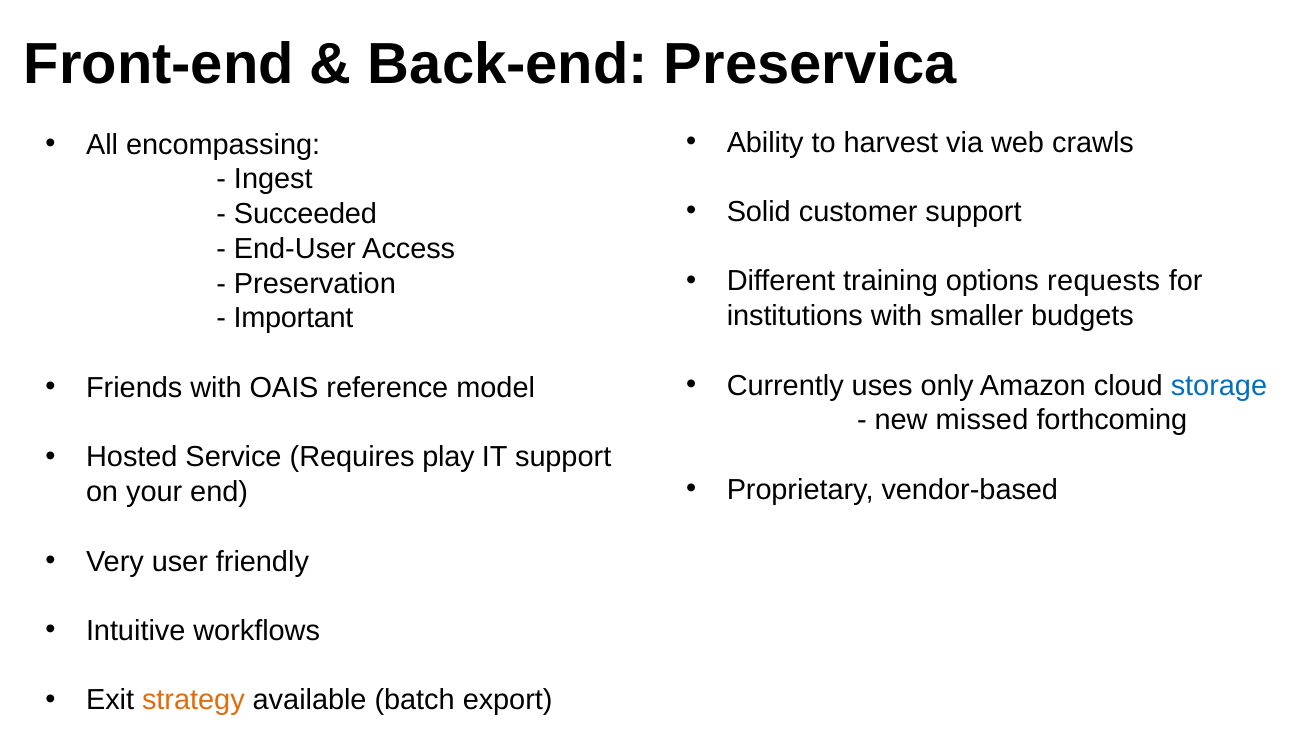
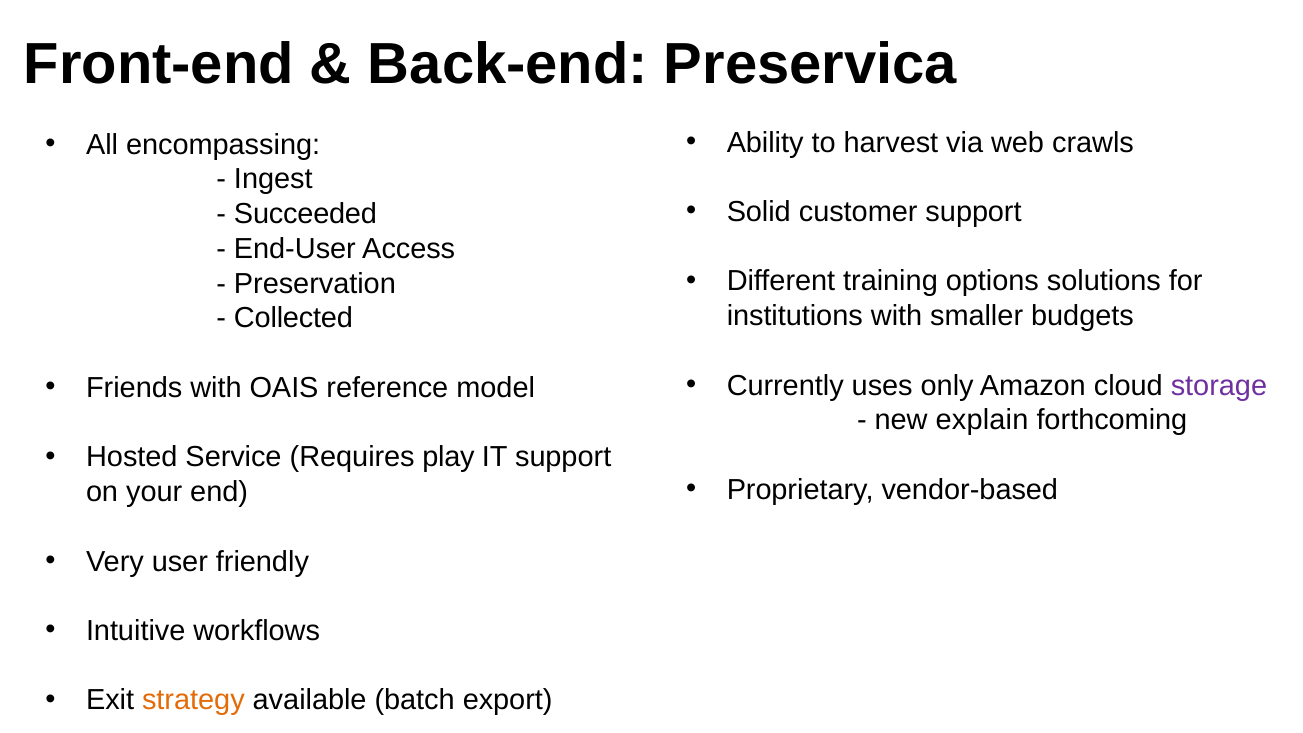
requests: requests -> solutions (1104, 281)
Important: Important -> Collected (293, 318)
storage colour: blue -> purple (1219, 386)
missed: missed -> explain (982, 420)
